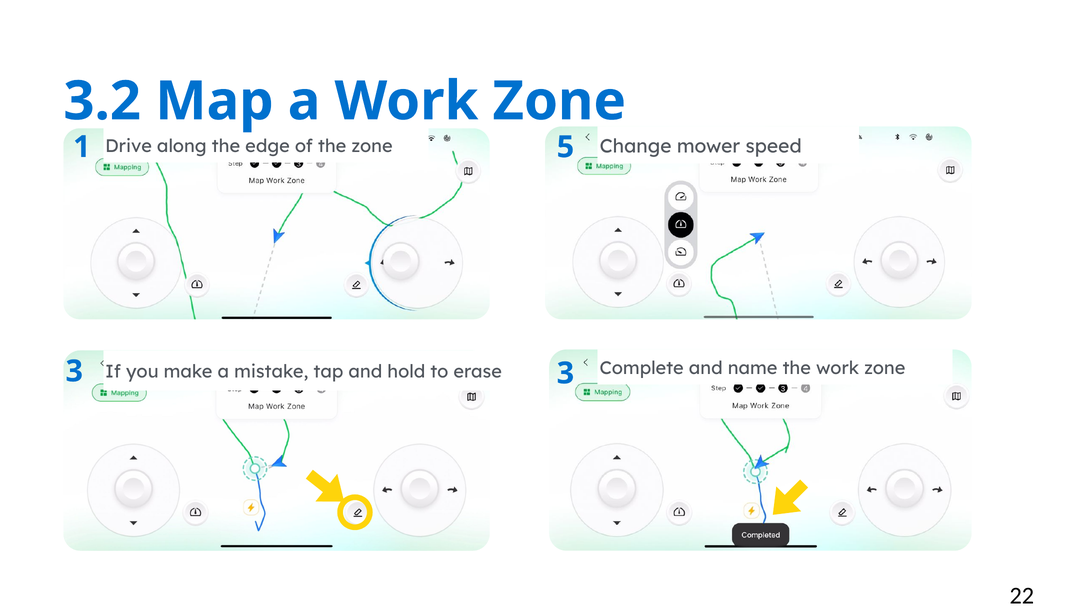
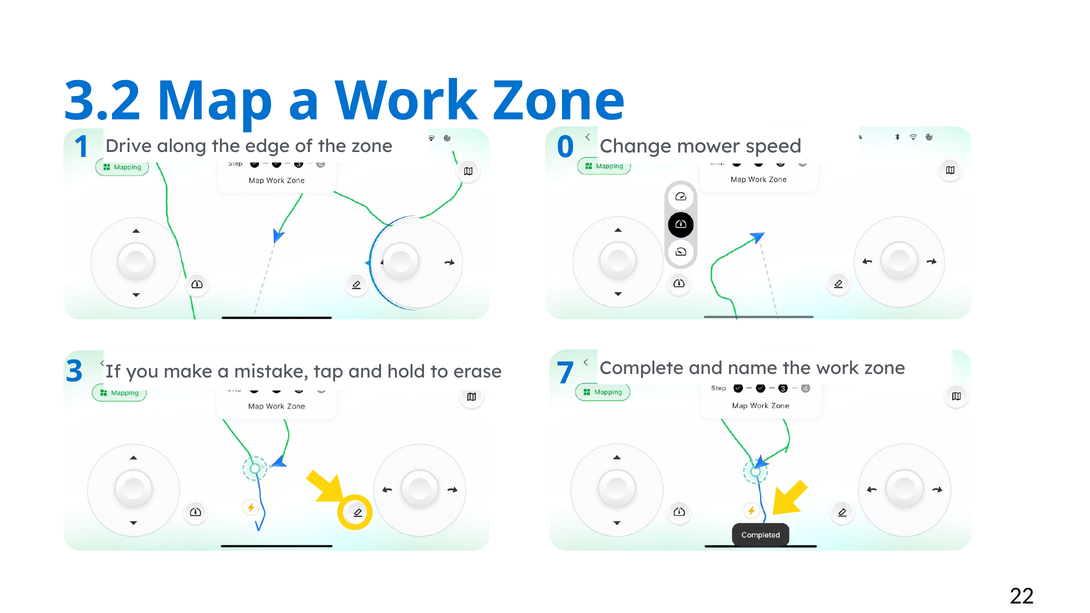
5: 5 -> 0 (565, 147)
3 3: 3 -> 7 (565, 373)
